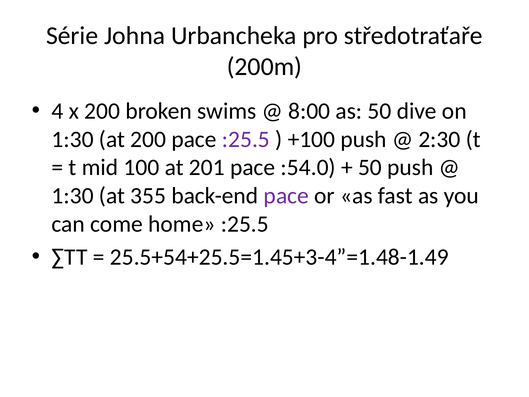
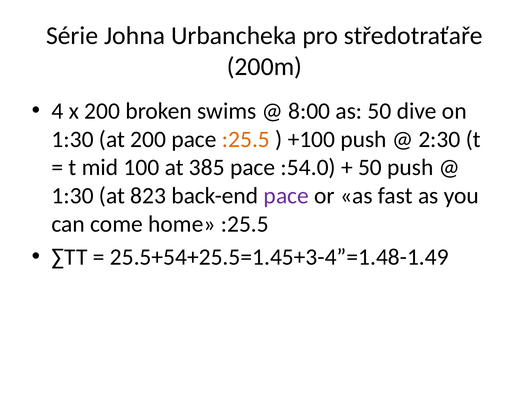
:25.5 colour: purple -> orange (246, 139)
201: 201 -> 385 (207, 167)
355: 355 -> 823 (148, 196)
